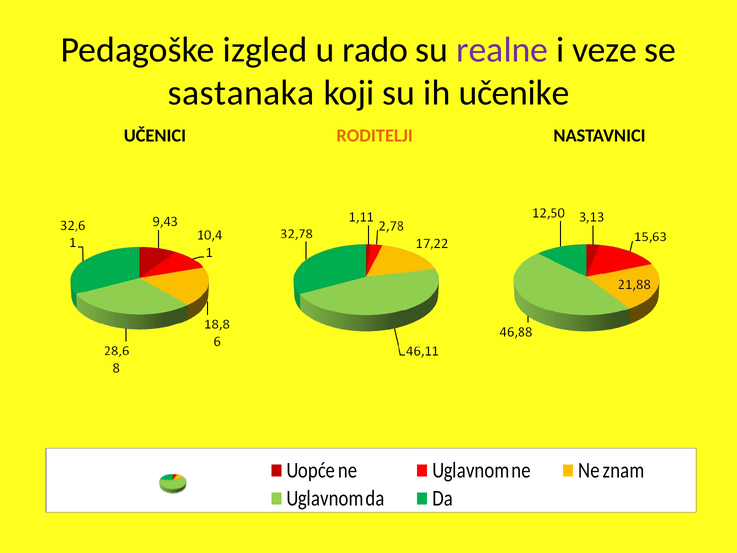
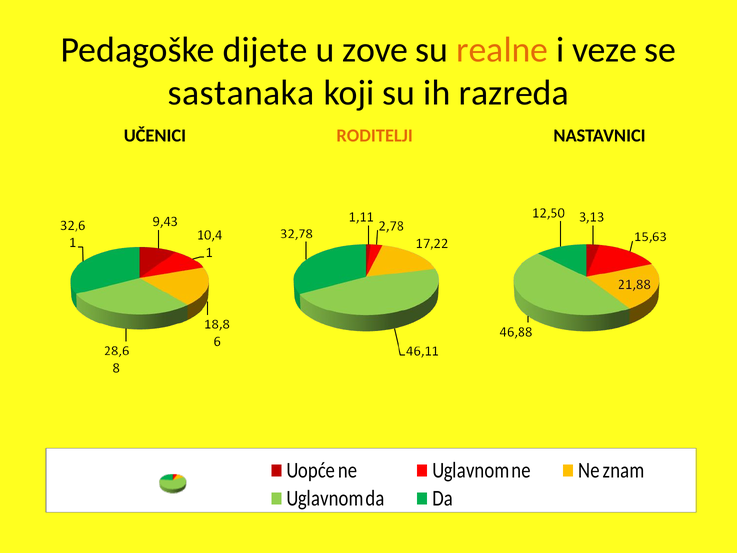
izgled: izgled -> dijete (265, 50)
rado: rado -> zove (375, 50)
realne colour: purple -> orange (502, 50)
učenike: učenike -> razreda (514, 93)
